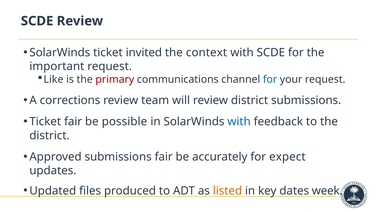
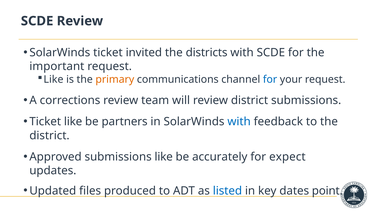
context: context -> districts (207, 53)
primary colour: red -> orange (115, 80)
Ticket fair: fair -> like (73, 122)
possible: possible -> partners (125, 122)
submissions fair: fair -> like (164, 157)
listed colour: orange -> blue (227, 191)
week: week -> point (327, 191)
